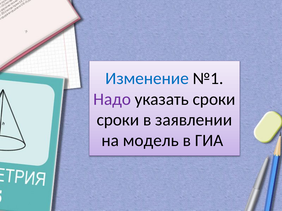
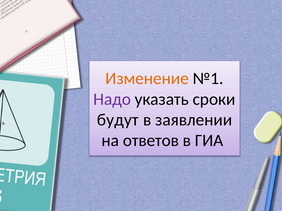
Изменение colour: blue -> orange (147, 79)
сроки: сроки -> будут (118, 120)
модель: модель -> ответов (151, 141)
